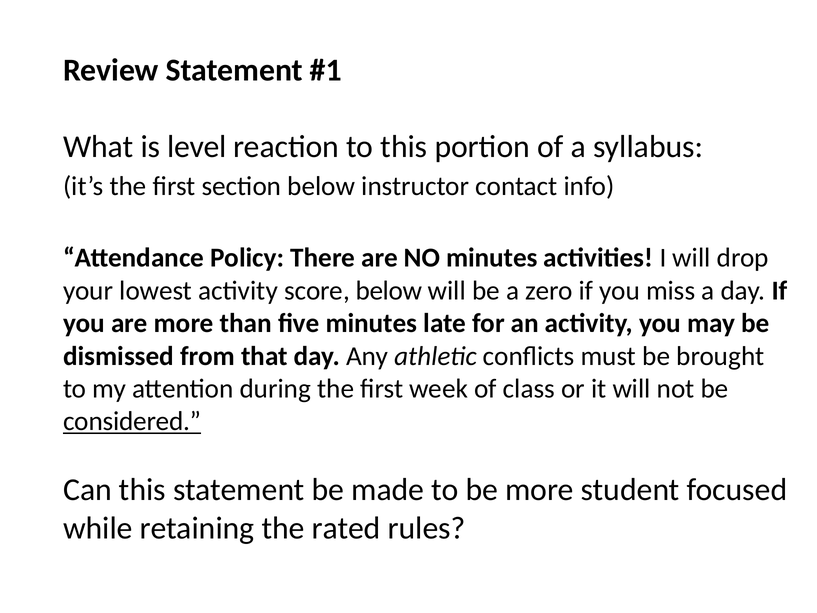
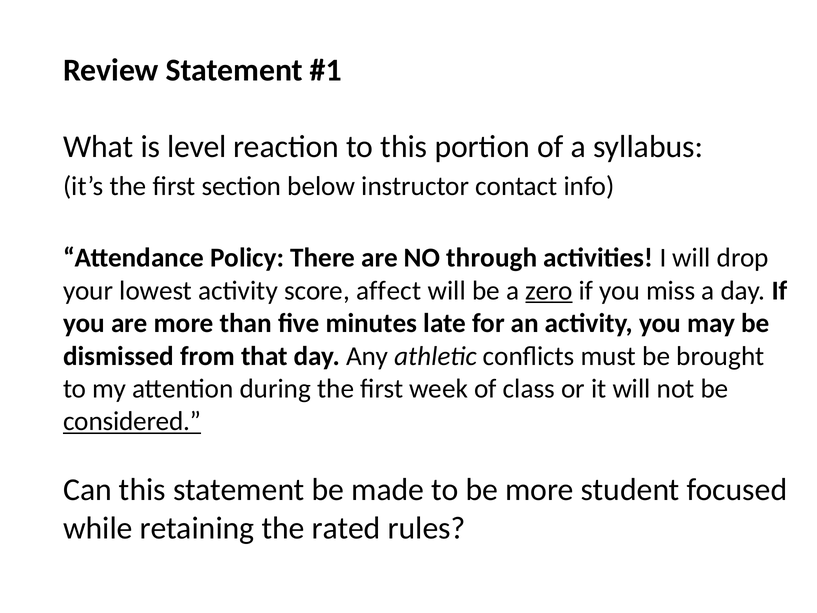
NO minutes: minutes -> through (492, 258)
score below: below -> affect (389, 291)
zero underline: none -> present (549, 291)
